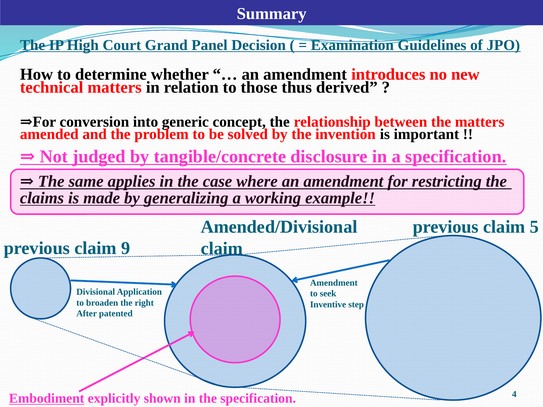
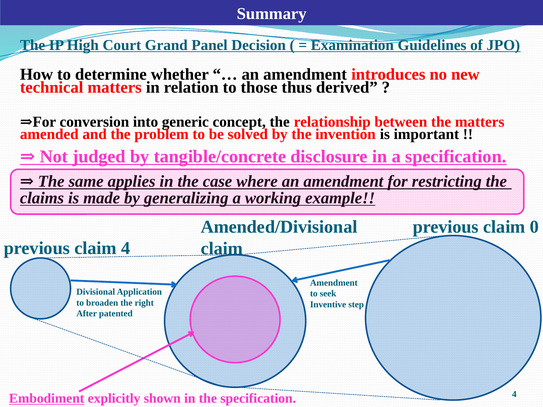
5: 5 -> 0 (534, 227)
claim 9: 9 -> 4 (126, 248)
